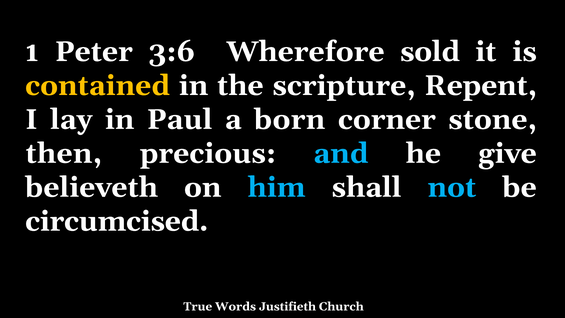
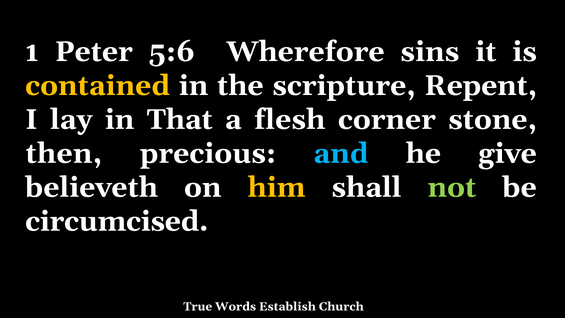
3:6: 3:6 -> 5:6 (172, 52)
sold: sold -> sins (430, 52)
Paul: Paul -> That (180, 119)
born: born -> flesh (290, 119)
him colour: light blue -> yellow (276, 187)
not colour: light blue -> light green (452, 187)
Justifieth: Justifieth -> Establish (287, 306)
